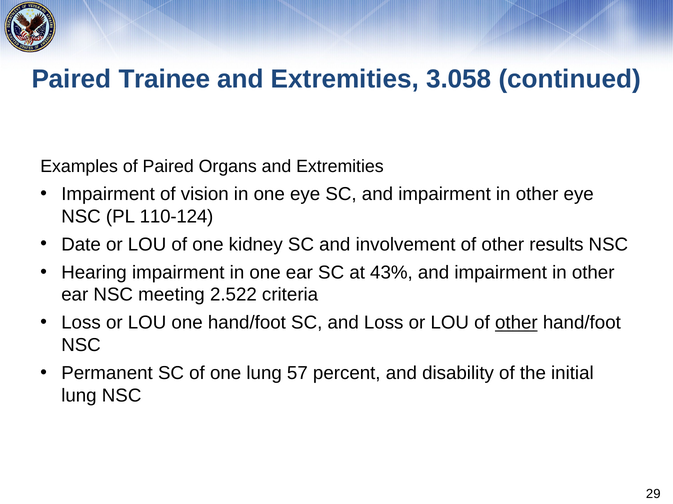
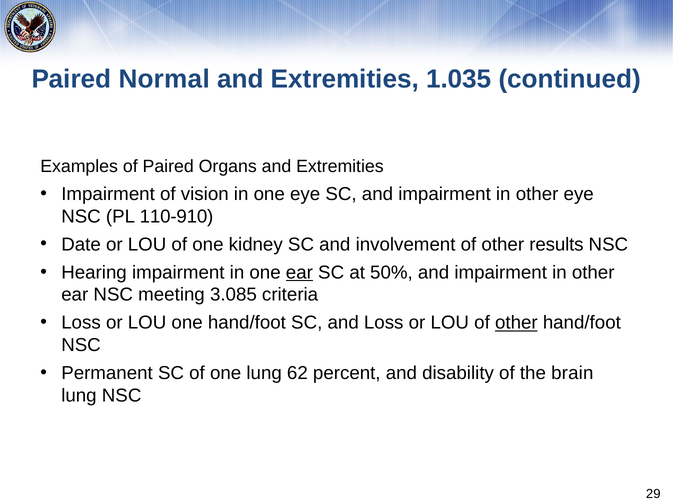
Trainee: Trainee -> Normal (164, 79)
3.058: 3.058 -> 1.035 (459, 79)
110-124: 110-124 -> 110-910 (177, 217)
ear underline: none -> present (299, 273)
43%: 43% -> 50% (391, 273)
2.522: 2.522 -> 3.085 (233, 295)
57: 57 -> 62 (297, 374)
initial: initial -> brain (572, 374)
